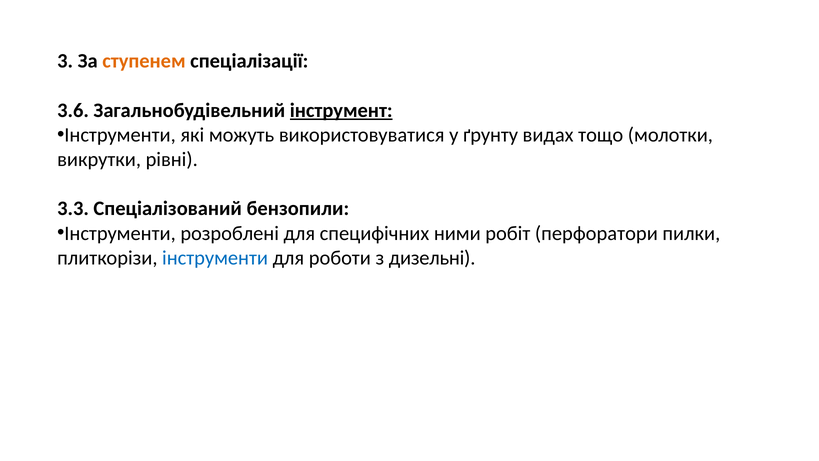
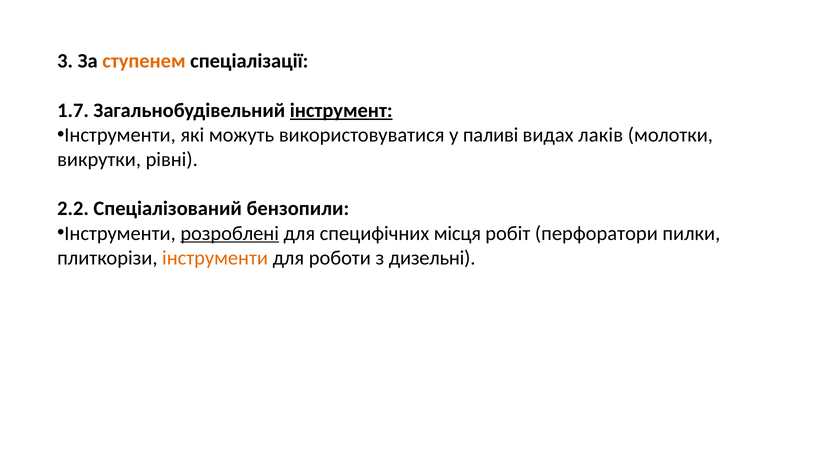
3.6: 3.6 -> 1.7 (73, 110)
ґрунту: ґрунту -> паливі (491, 135)
тощо: тощо -> лаків (601, 135)
3.3: 3.3 -> 2.2 (73, 209)
розроблені underline: none -> present (230, 233)
ними: ними -> місця (457, 233)
інструменти colour: blue -> orange (215, 258)
